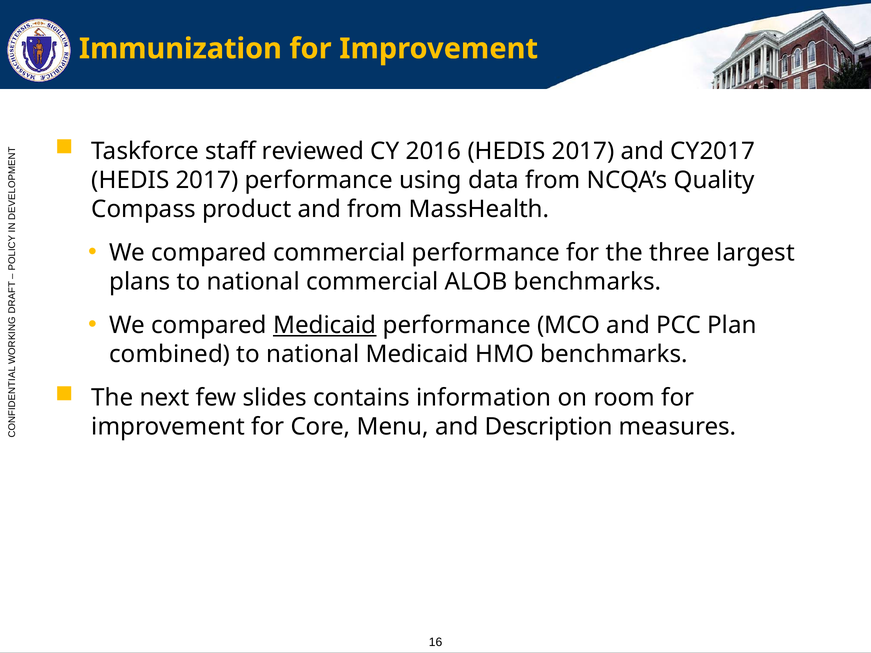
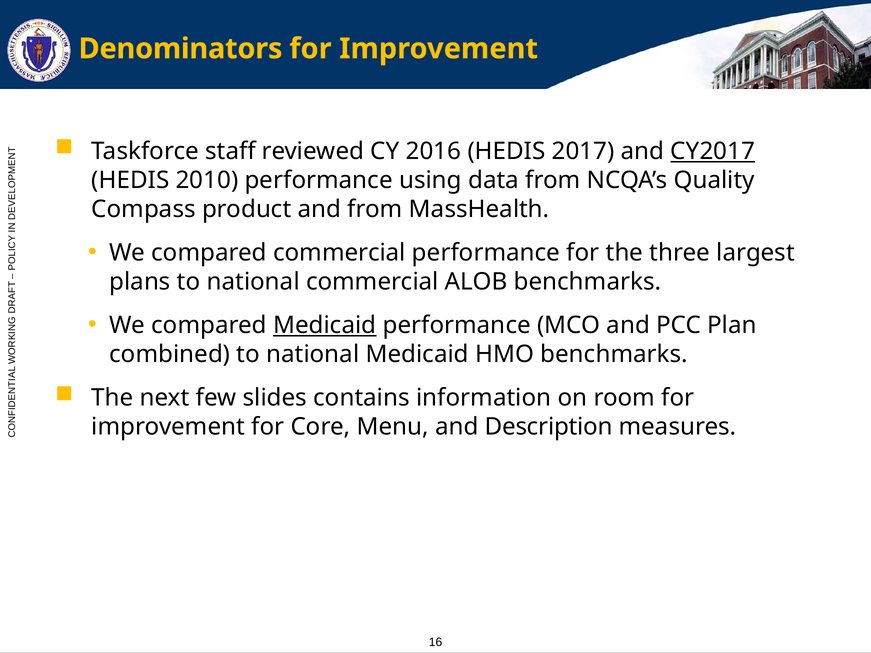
Immunization: Immunization -> Denominators (180, 49)
CY2017 underline: none -> present (713, 151)
2017: 2017 -> 2010 (207, 180)
